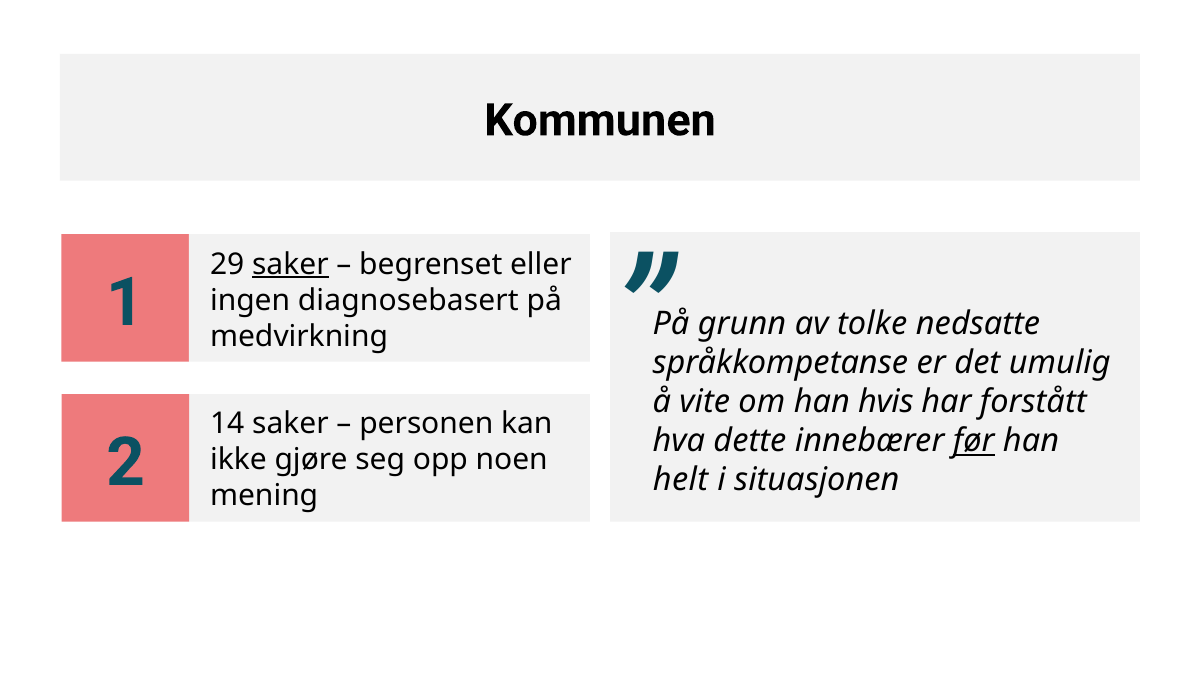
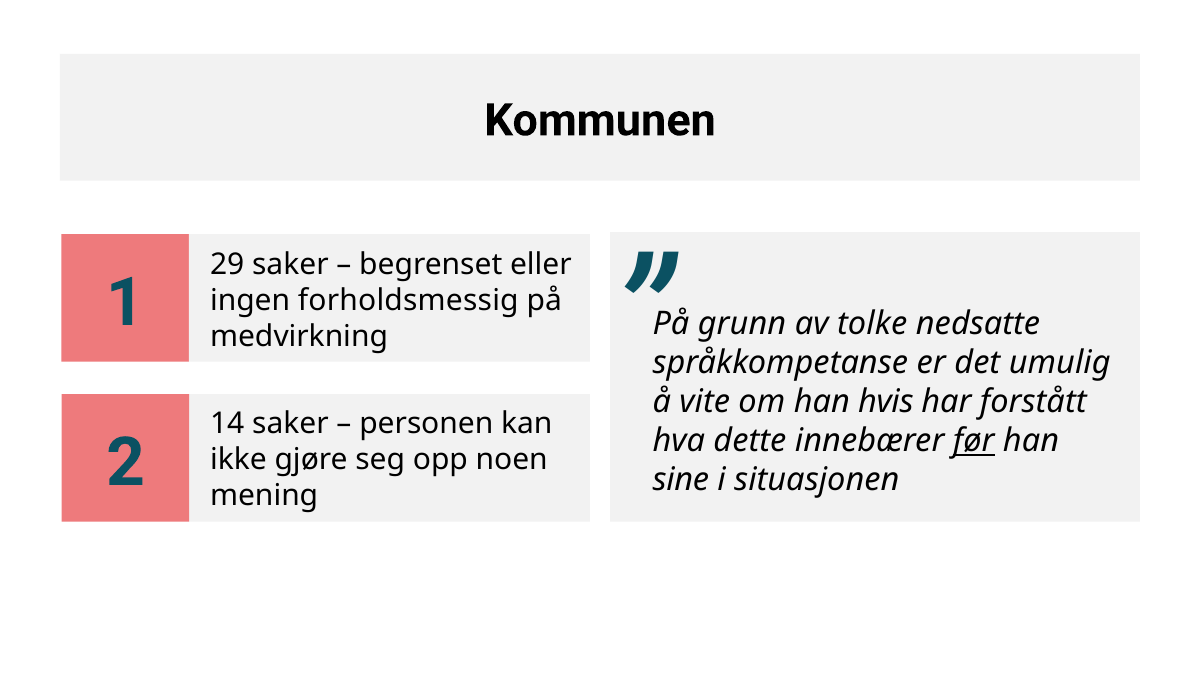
saker underline: present -> none (290, 264)
diagnosebasert: diagnosebasert -> forholdsmessig (408, 300)
helt: helt -> sine (681, 480)
